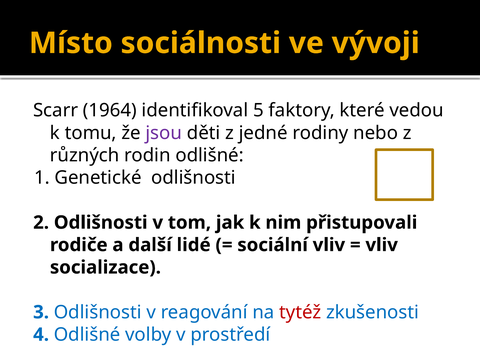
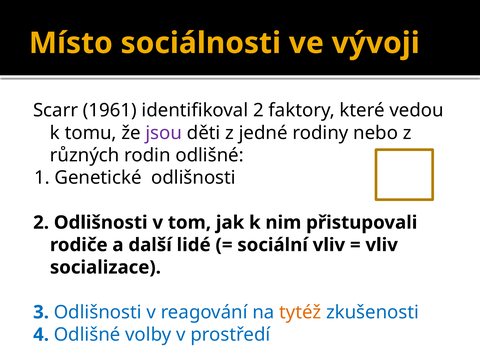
1964: 1964 -> 1961 (110, 110)
identifikoval 5: 5 -> 2 (258, 110)
tytéž colour: red -> orange (300, 312)
